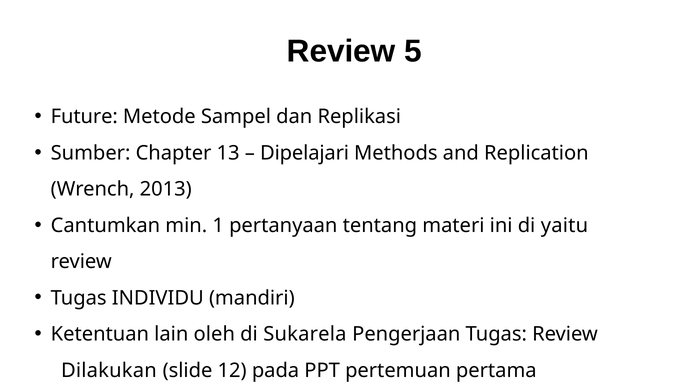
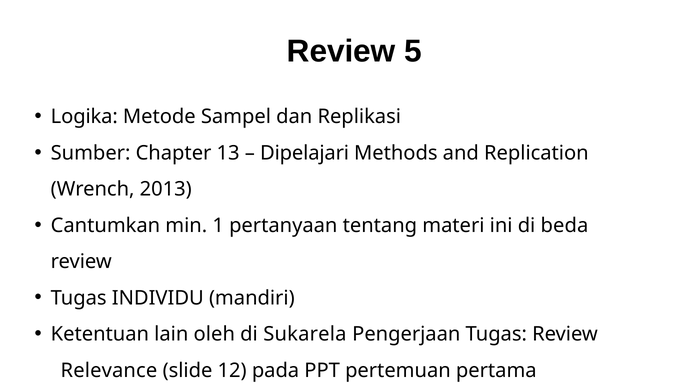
Future: Future -> Logika (84, 117)
yaitu: yaitu -> beda (564, 226)
Dilakukan: Dilakukan -> Relevance (109, 371)
